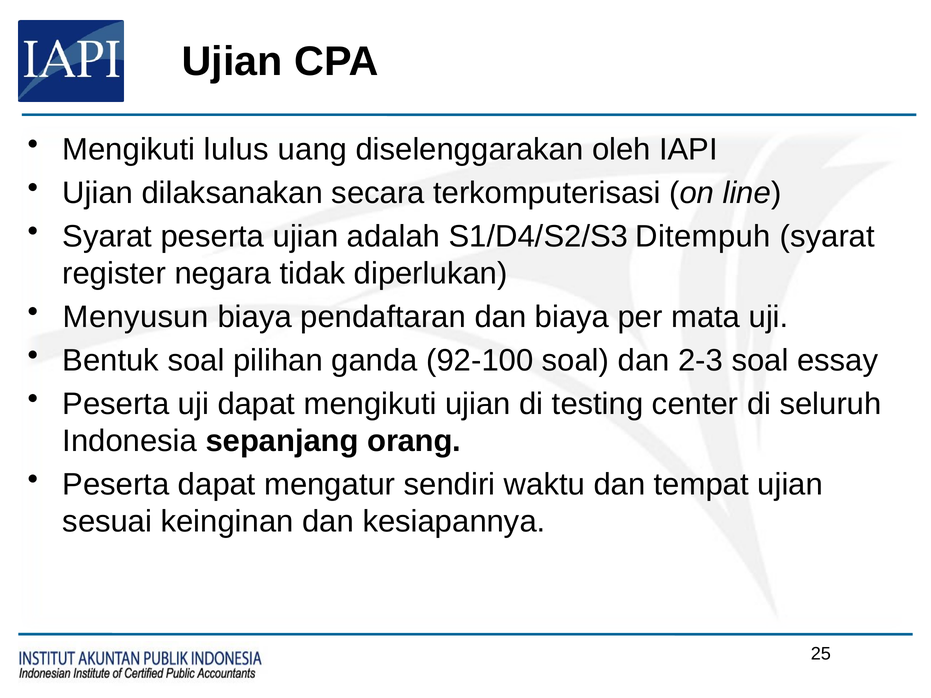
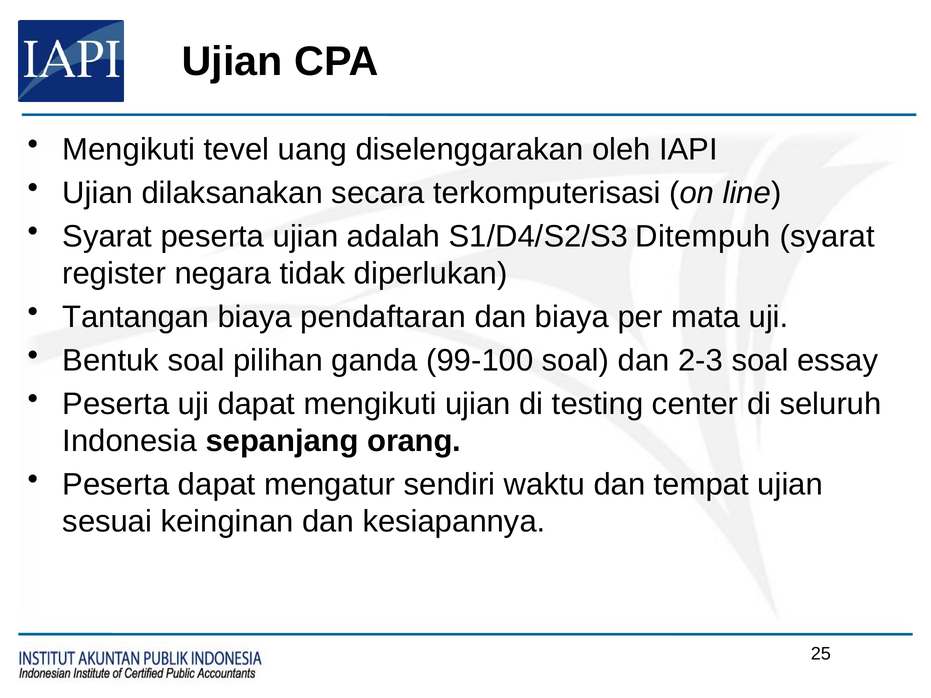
lulus: lulus -> tevel (237, 150)
Menyusun: Menyusun -> Tantangan (136, 317)
92-100: 92-100 -> 99-100 (480, 361)
